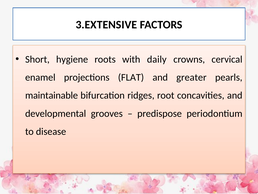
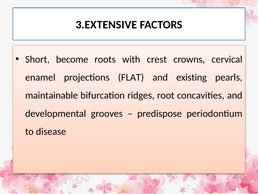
hygiene: hygiene -> become (72, 59)
daily: daily -> crest (157, 59)
greater: greater -> existing (192, 77)
